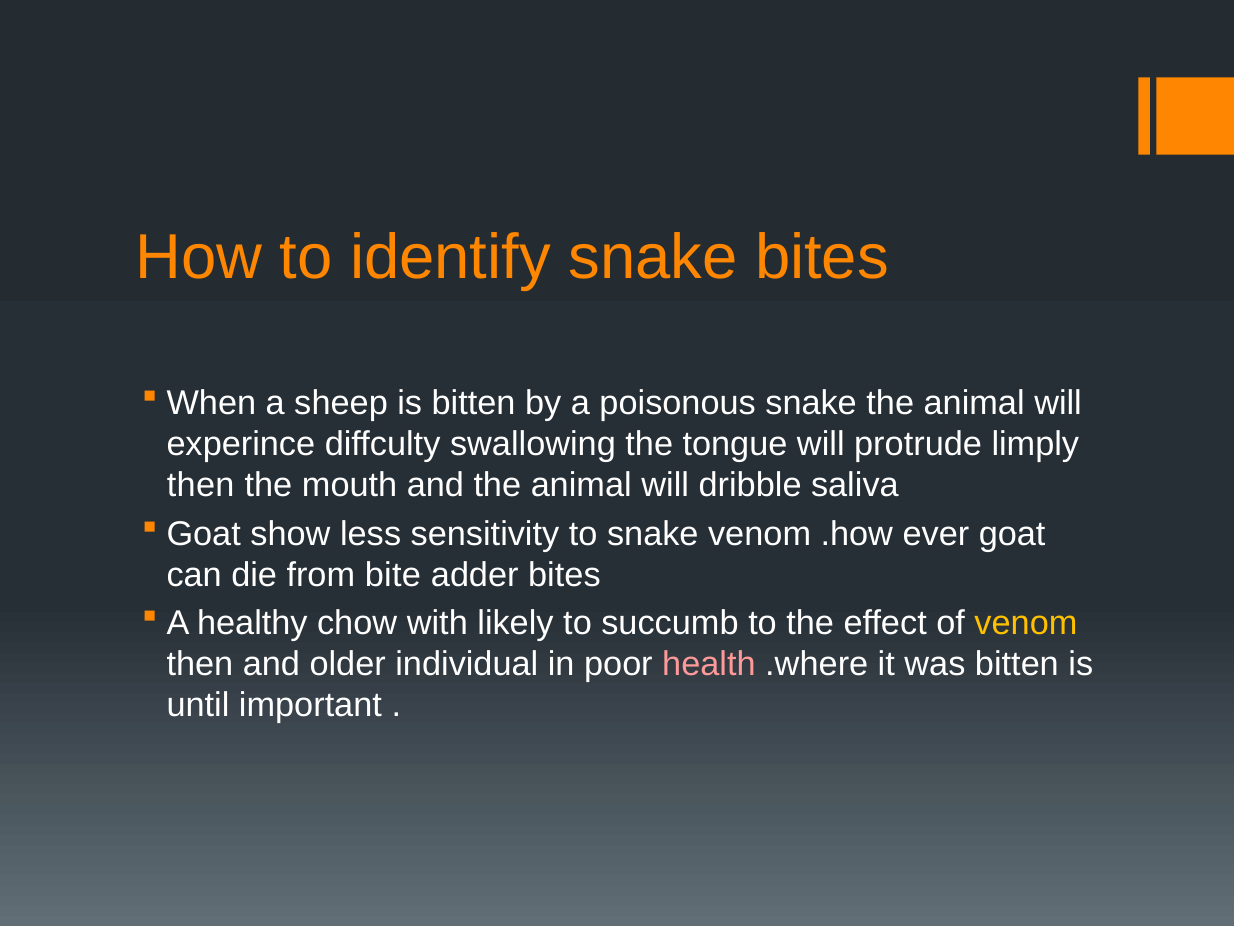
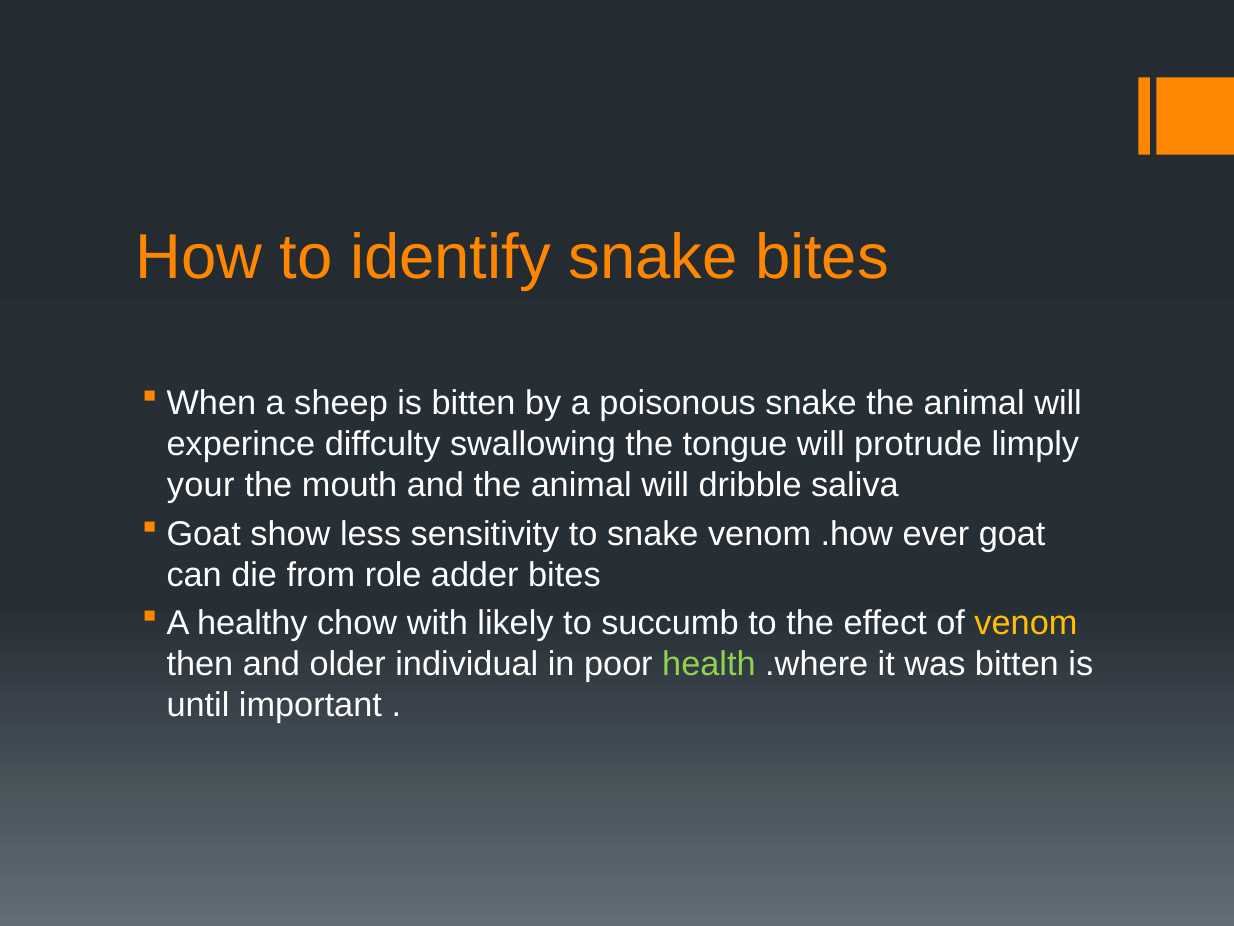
then: then -> your (201, 485)
bite: bite -> role (393, 575)
health colour: pink -> light green (709, 664)
